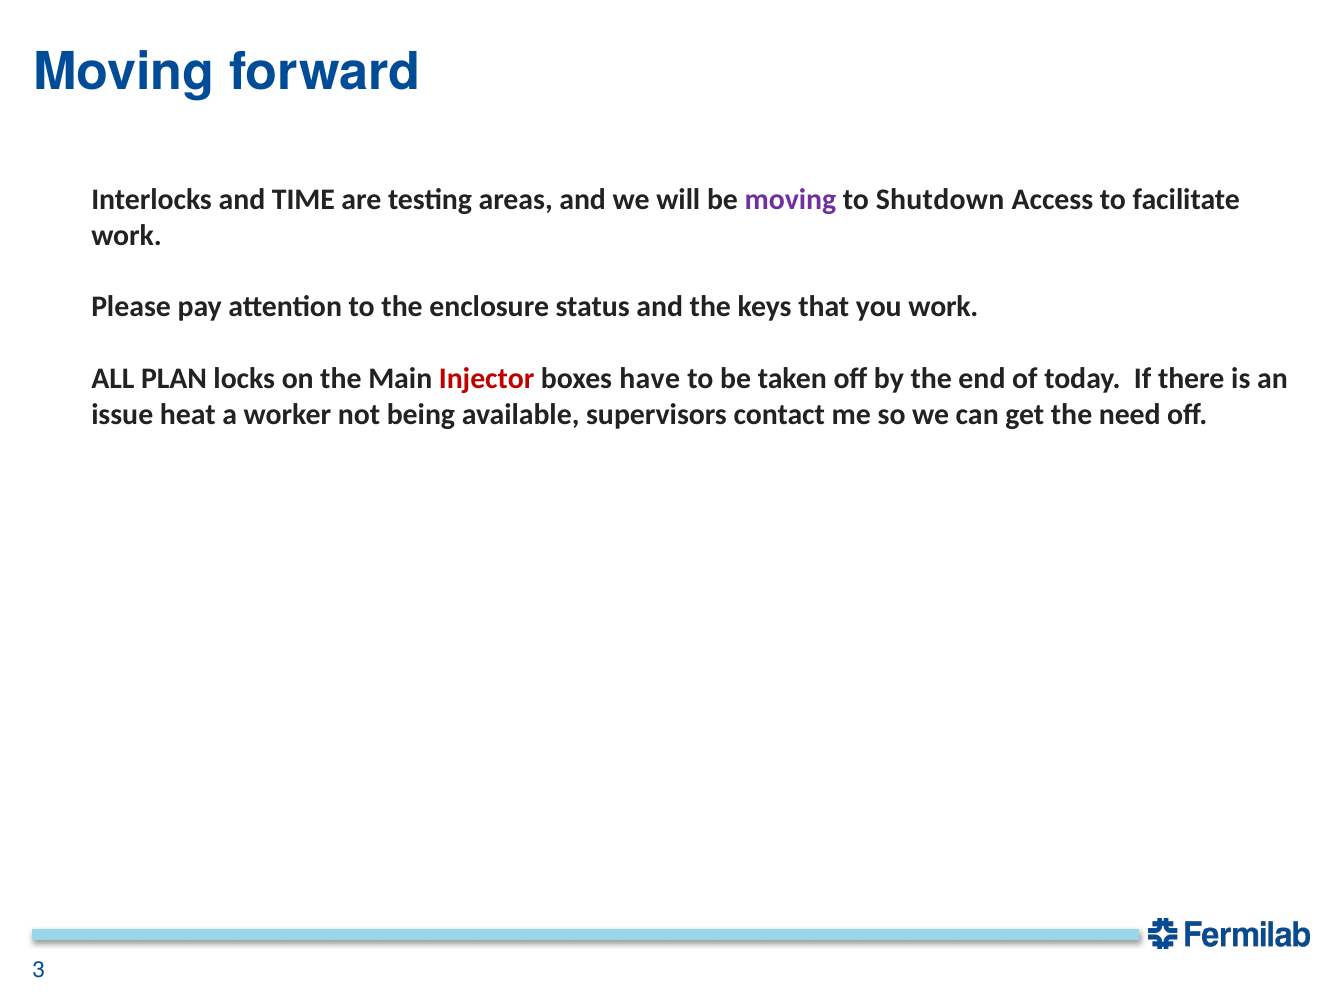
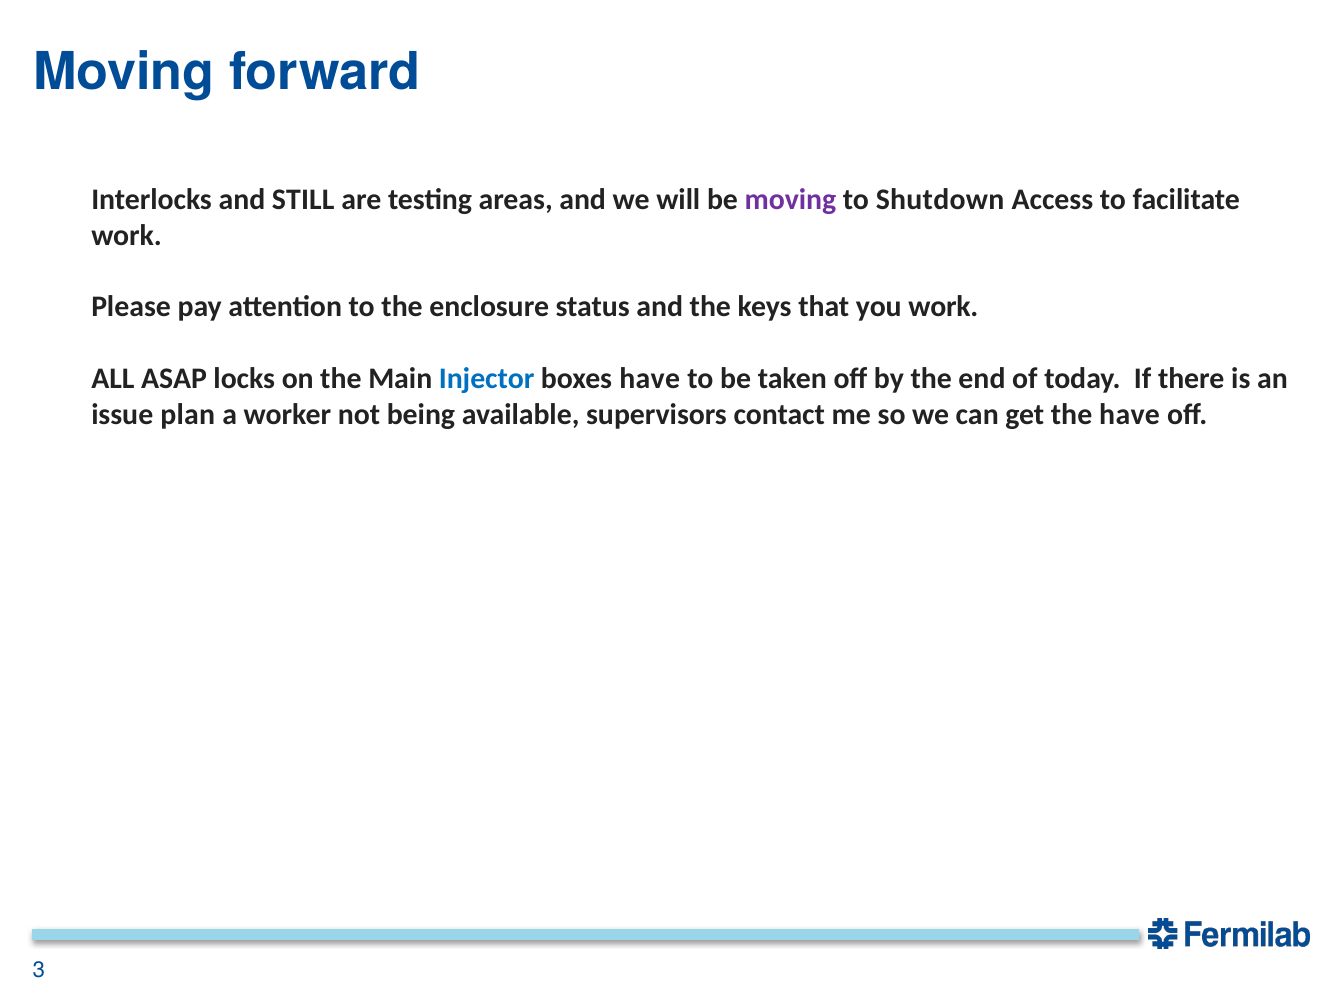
TIME: TIME -> STILL (303, 200)
PLAN: PLAN -> ASAP (174, 379)
Injector colour: red -> blue (487, 379)
heat: heat -> plan (188, 414)
the need: need -> have (1130, 414)
